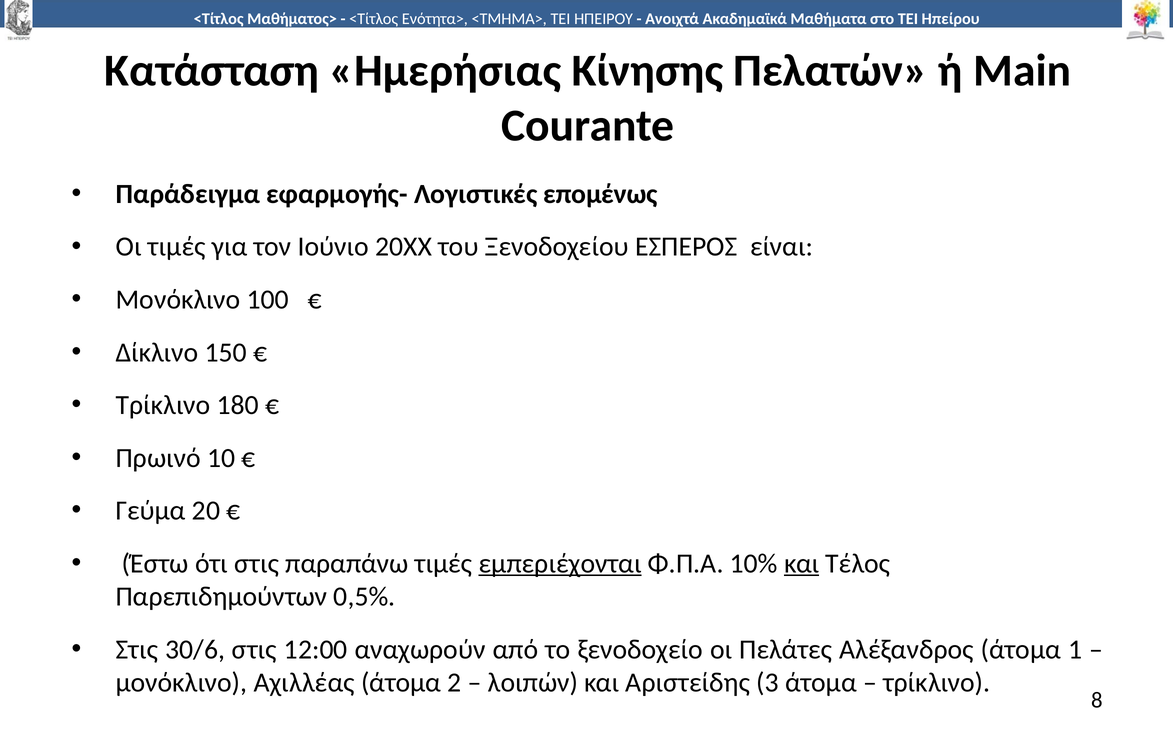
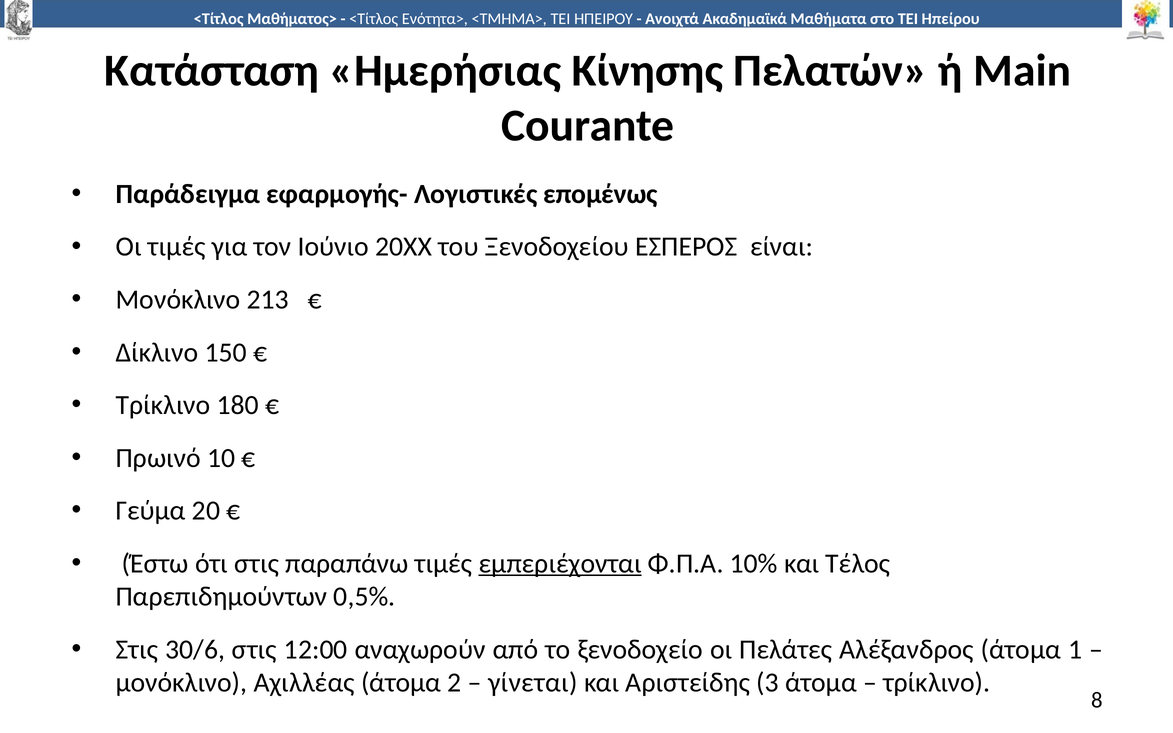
100: 100 -> 213 (268, 300)
και underline: present -> none (802, 564)
λοιπών: λοιπών -> γίνεται (533, 683)
